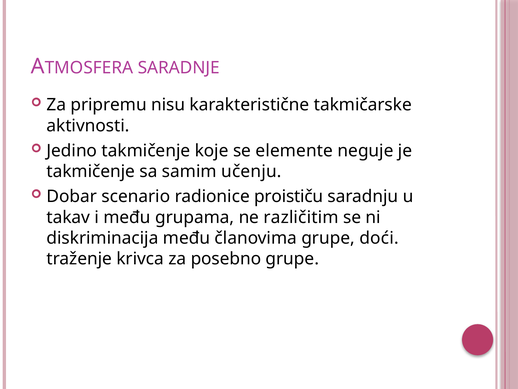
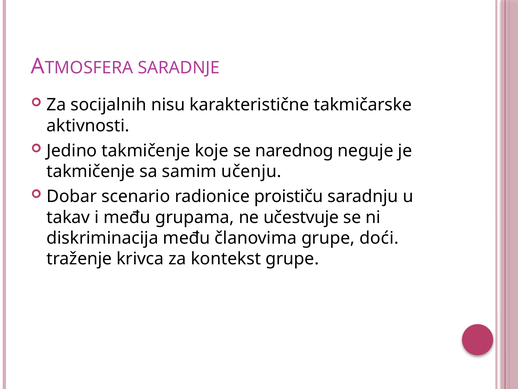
pripremu: pripremu -> socijalnih (109, 105)
elemente: elemente -> narednog (294, 151)
različitim: različitim -> učestvuje (301, 217)
posebno: posebno -> kontekst (226, 258)
